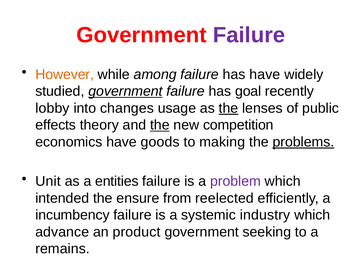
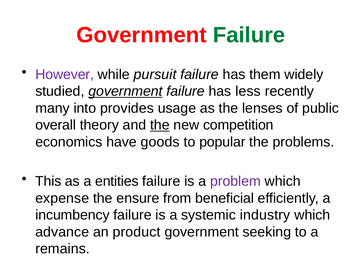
Failure colour: purple -> green (249, 35)
However colour: orange -> purple (65, 75)
among: among -> pursuit (155, 75)
has have: have -> them (265, 75)
goal: goal -> less (248, 91)
lobby: lobby -> many (52, 108)
changes: changes -> provides (127, 108)
the underline: present -> none (228, 108)
effects: effects -> overall (56, 125)
making: making -> popular (222, 142)
problems underline: present -> none (303, 142)
Unit: Unit -> This (48, 182)
intended: intended -> expense (62, 199)
reelected: reelected -> beneficial (225, 199)
